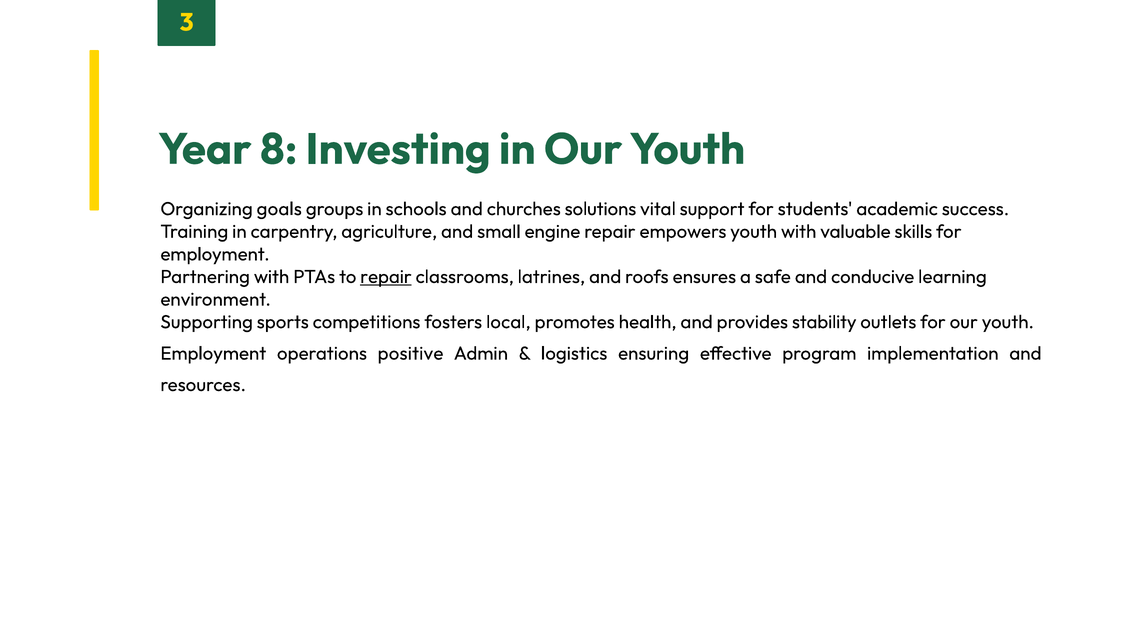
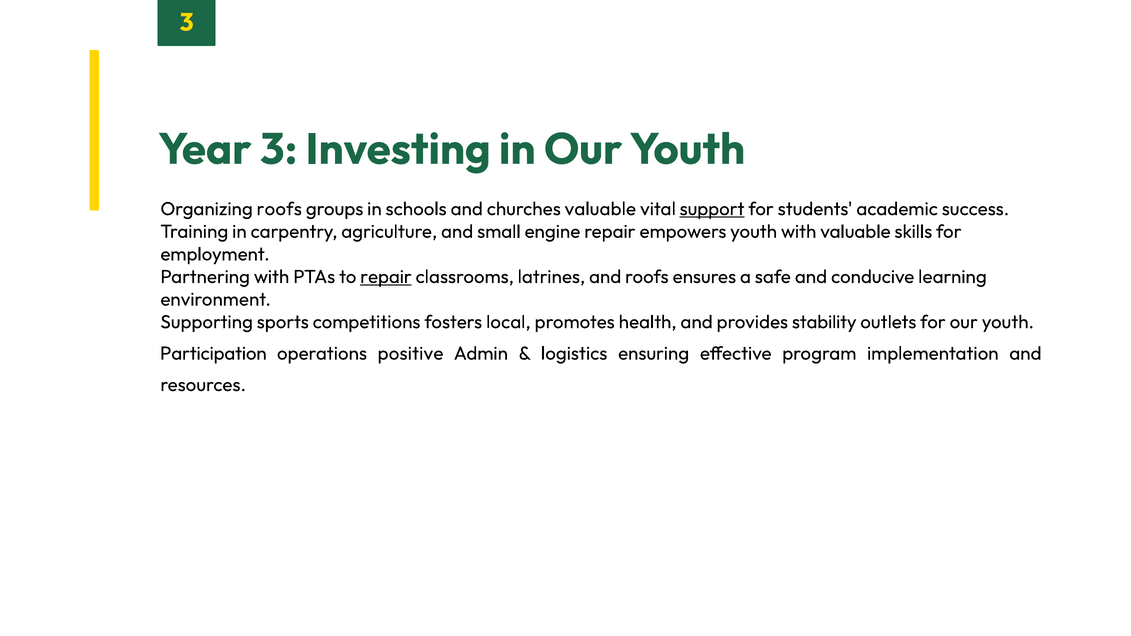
Year 8: 8 -> 3 (279, 149)
Organizing goals: goals -> roofs (279, 209)
churches solutions: solutions -> valuable (600, 209)
support underline: none -> present (712, 209)
Employment: Employment -> Participation (213, 354)
